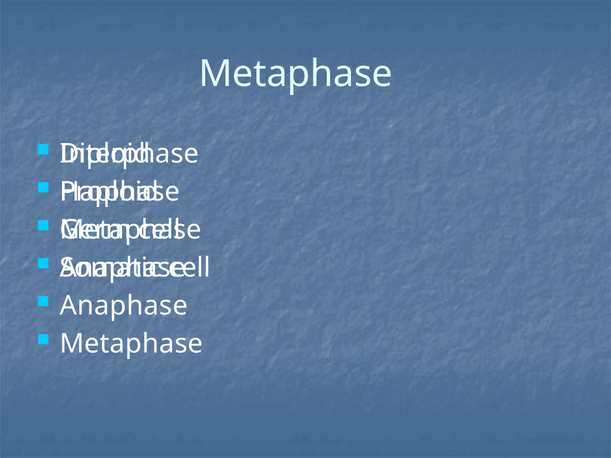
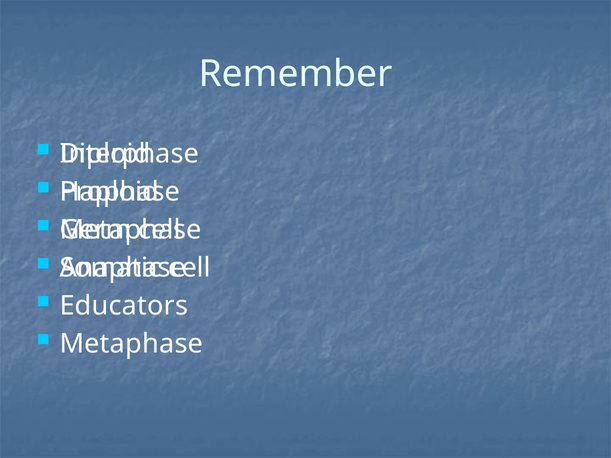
Metaphase: Metaphase -> Remember (296, 74)
Anaphase: Anaphase -> Educators (124, 306)
